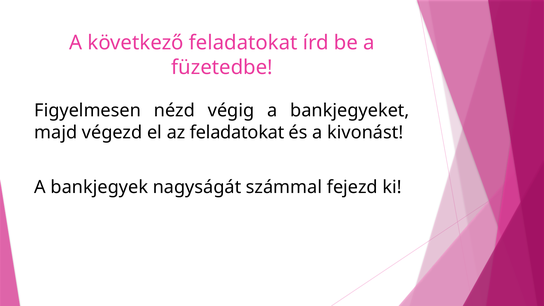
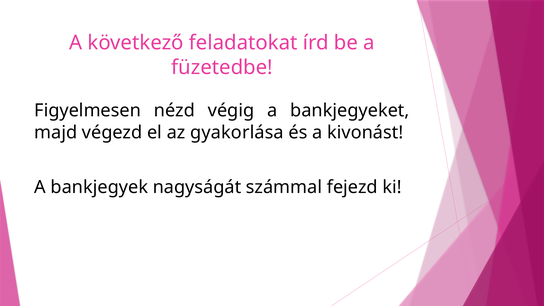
az feladatokat: feladatokat -> gyakorlása (237, 132)
